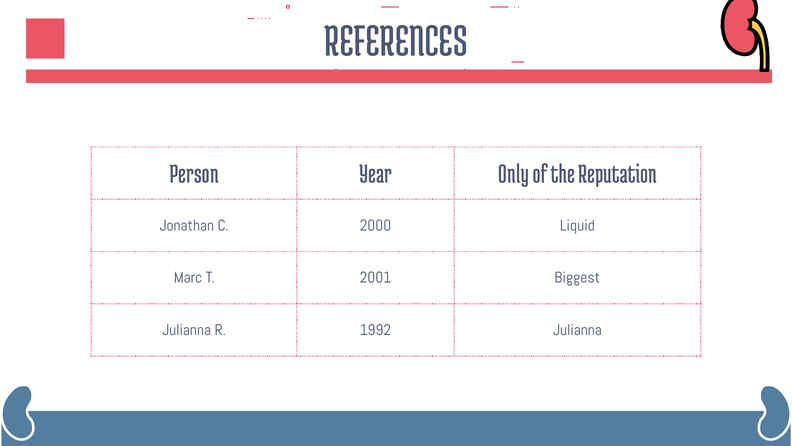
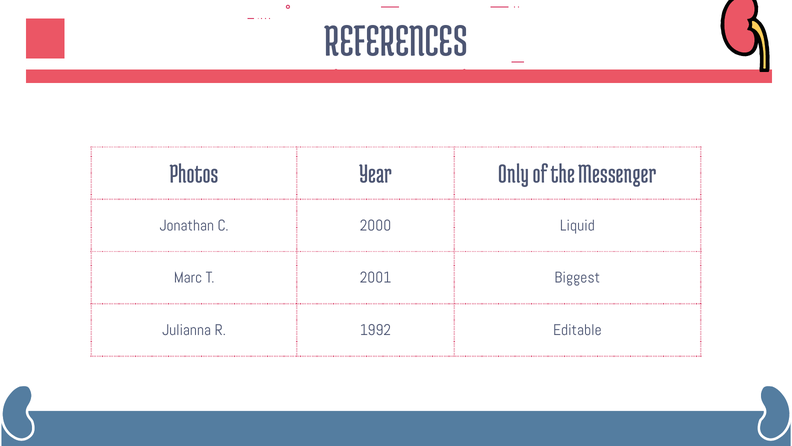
Person: Person -> Photos (194, 173)
Reputation: Reputation -> Messenger (617, 173)
1992 Julianna: Julianna -> Editable (577, 330)
